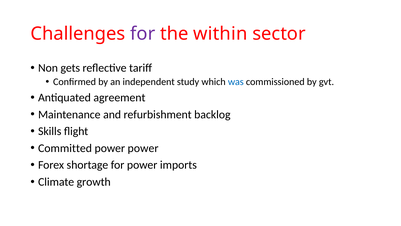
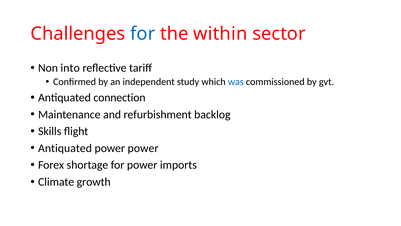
for colour: purple -> blue (143, 34)
gets: gets -> into (70, 68)
agreement: agreement -> connection (119, 98)
Committed: Committed -> Antiquated (65, 148)
